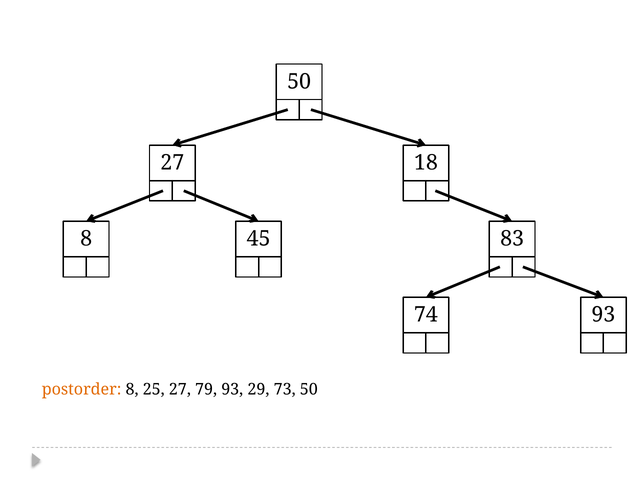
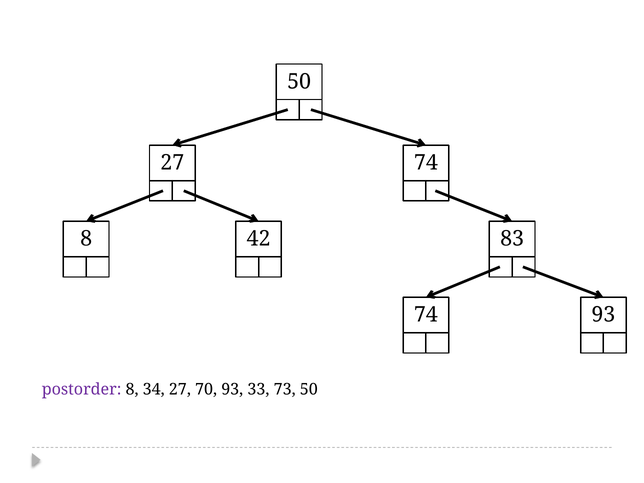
27 18: 18 -> 74 (426, 163)
45: 45 -> 42 (259, 239)
postorder colour: orange -> purple (82, 389)
25: 25 -> 34 (154, 389)
79: 79 -> 70 (206, 389)
29: 29 -> 33 (258, 389)
